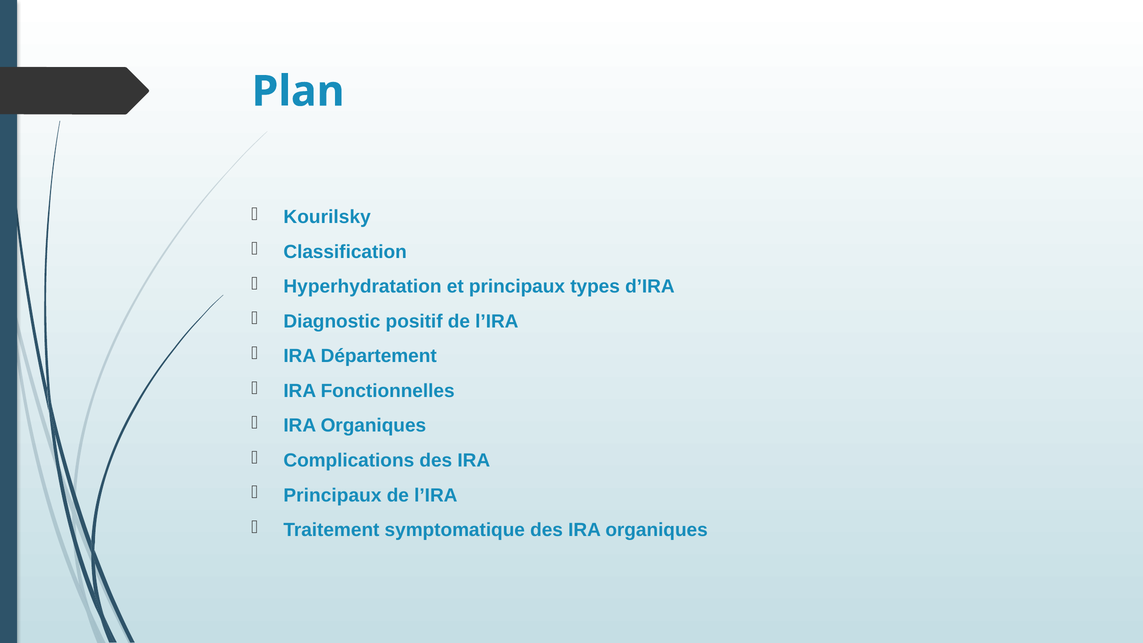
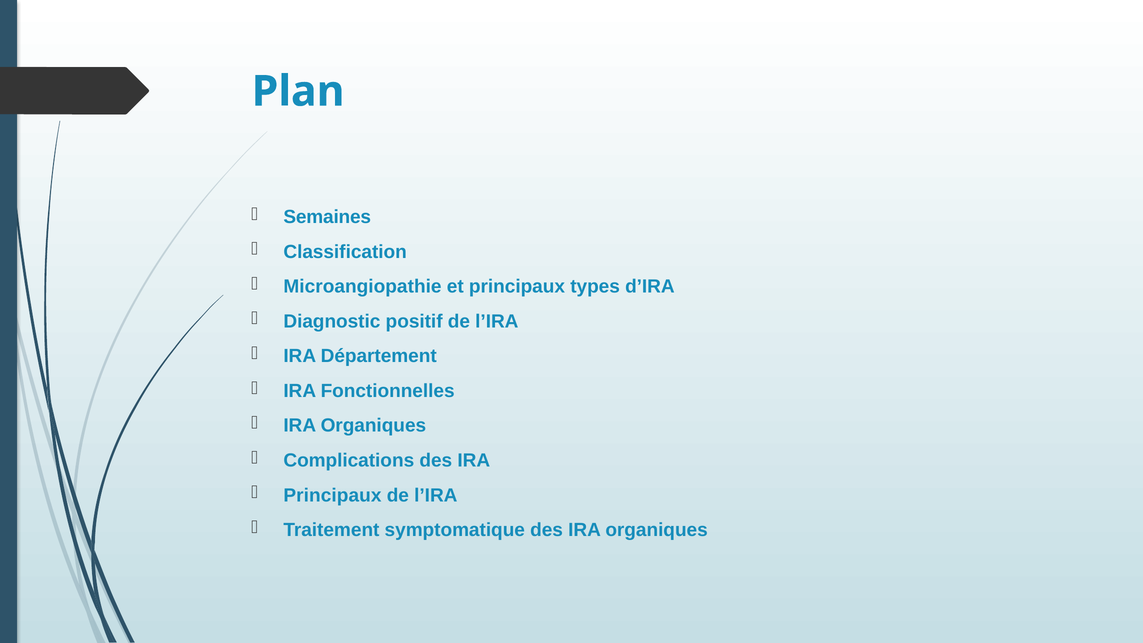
Kourilsky: Kourilsky -> Semaines (327, 217)
Hyperhydratation: Hyperhydratation -> Microangiopathie (363, 287)
